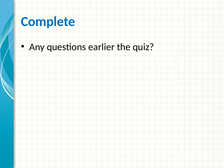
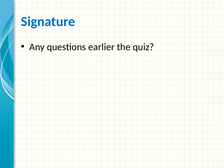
Complete: Complete -> Signature (48, 22)
